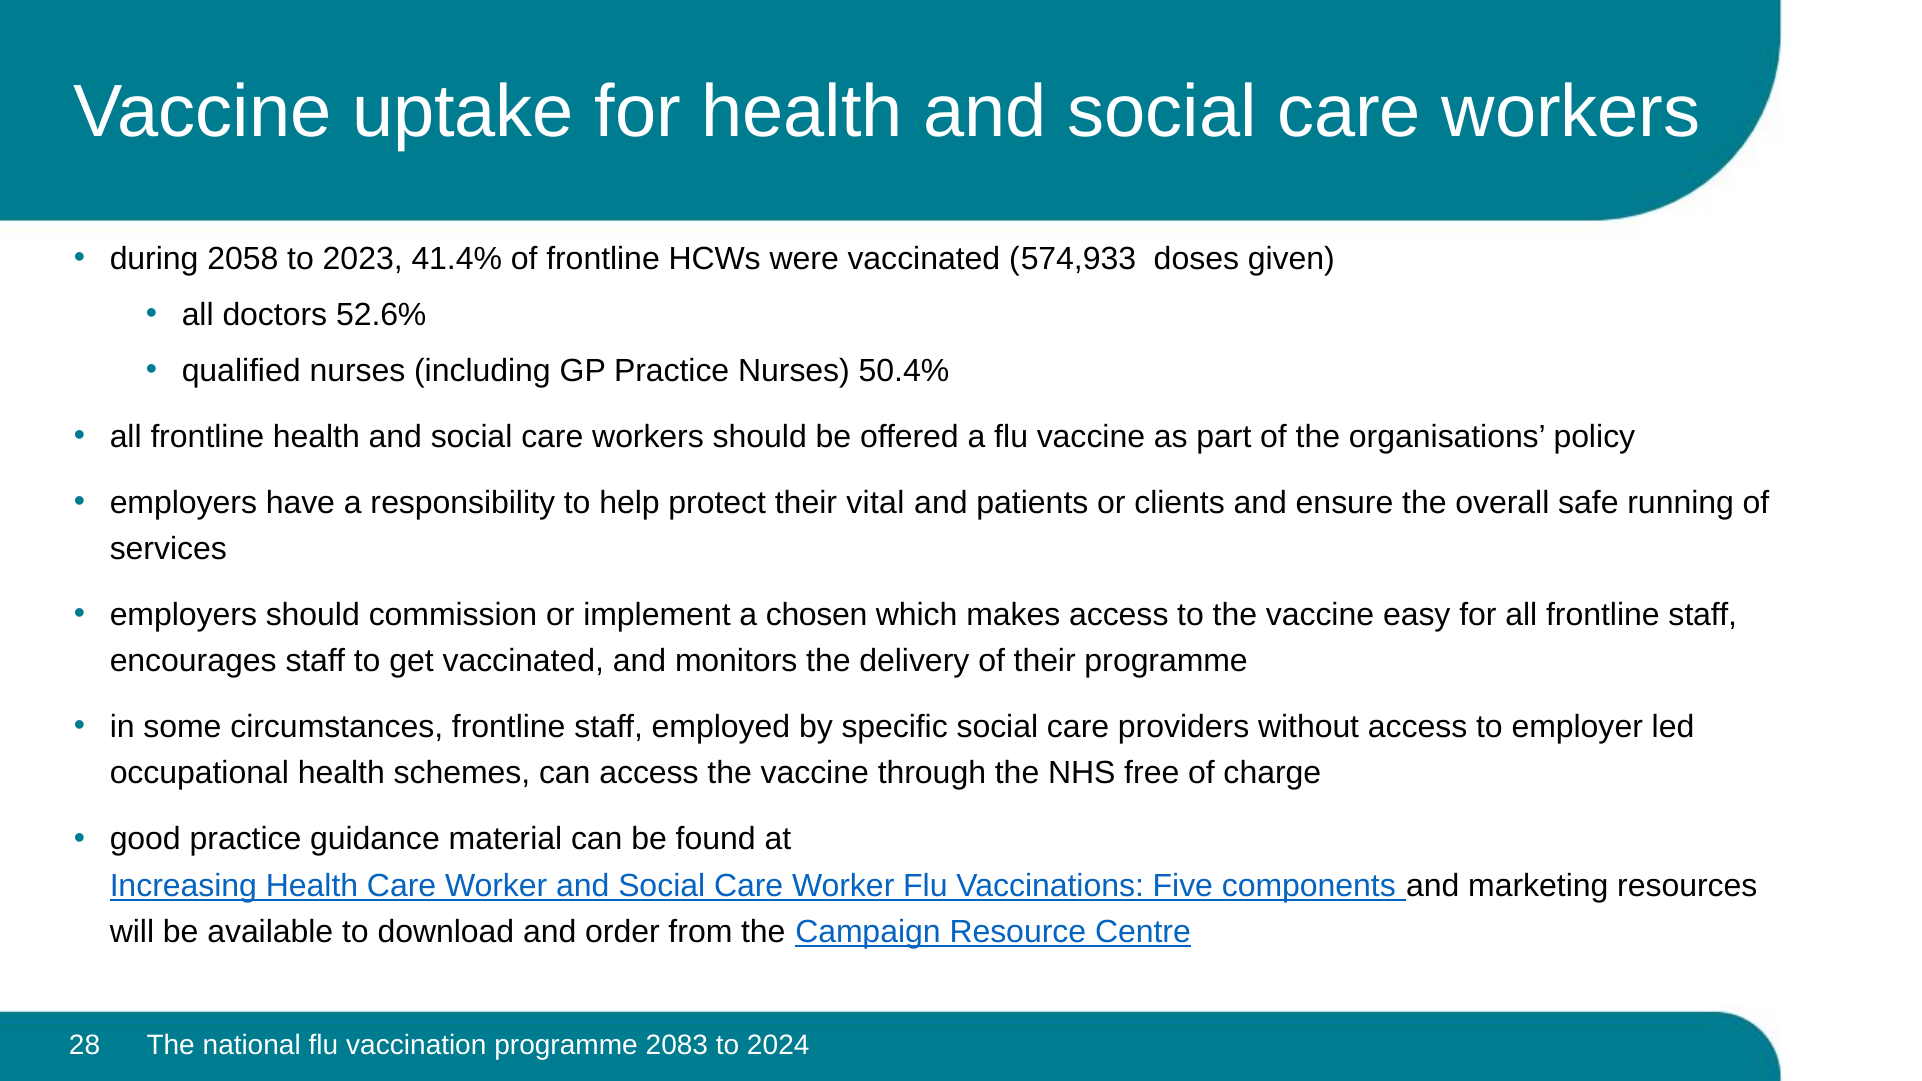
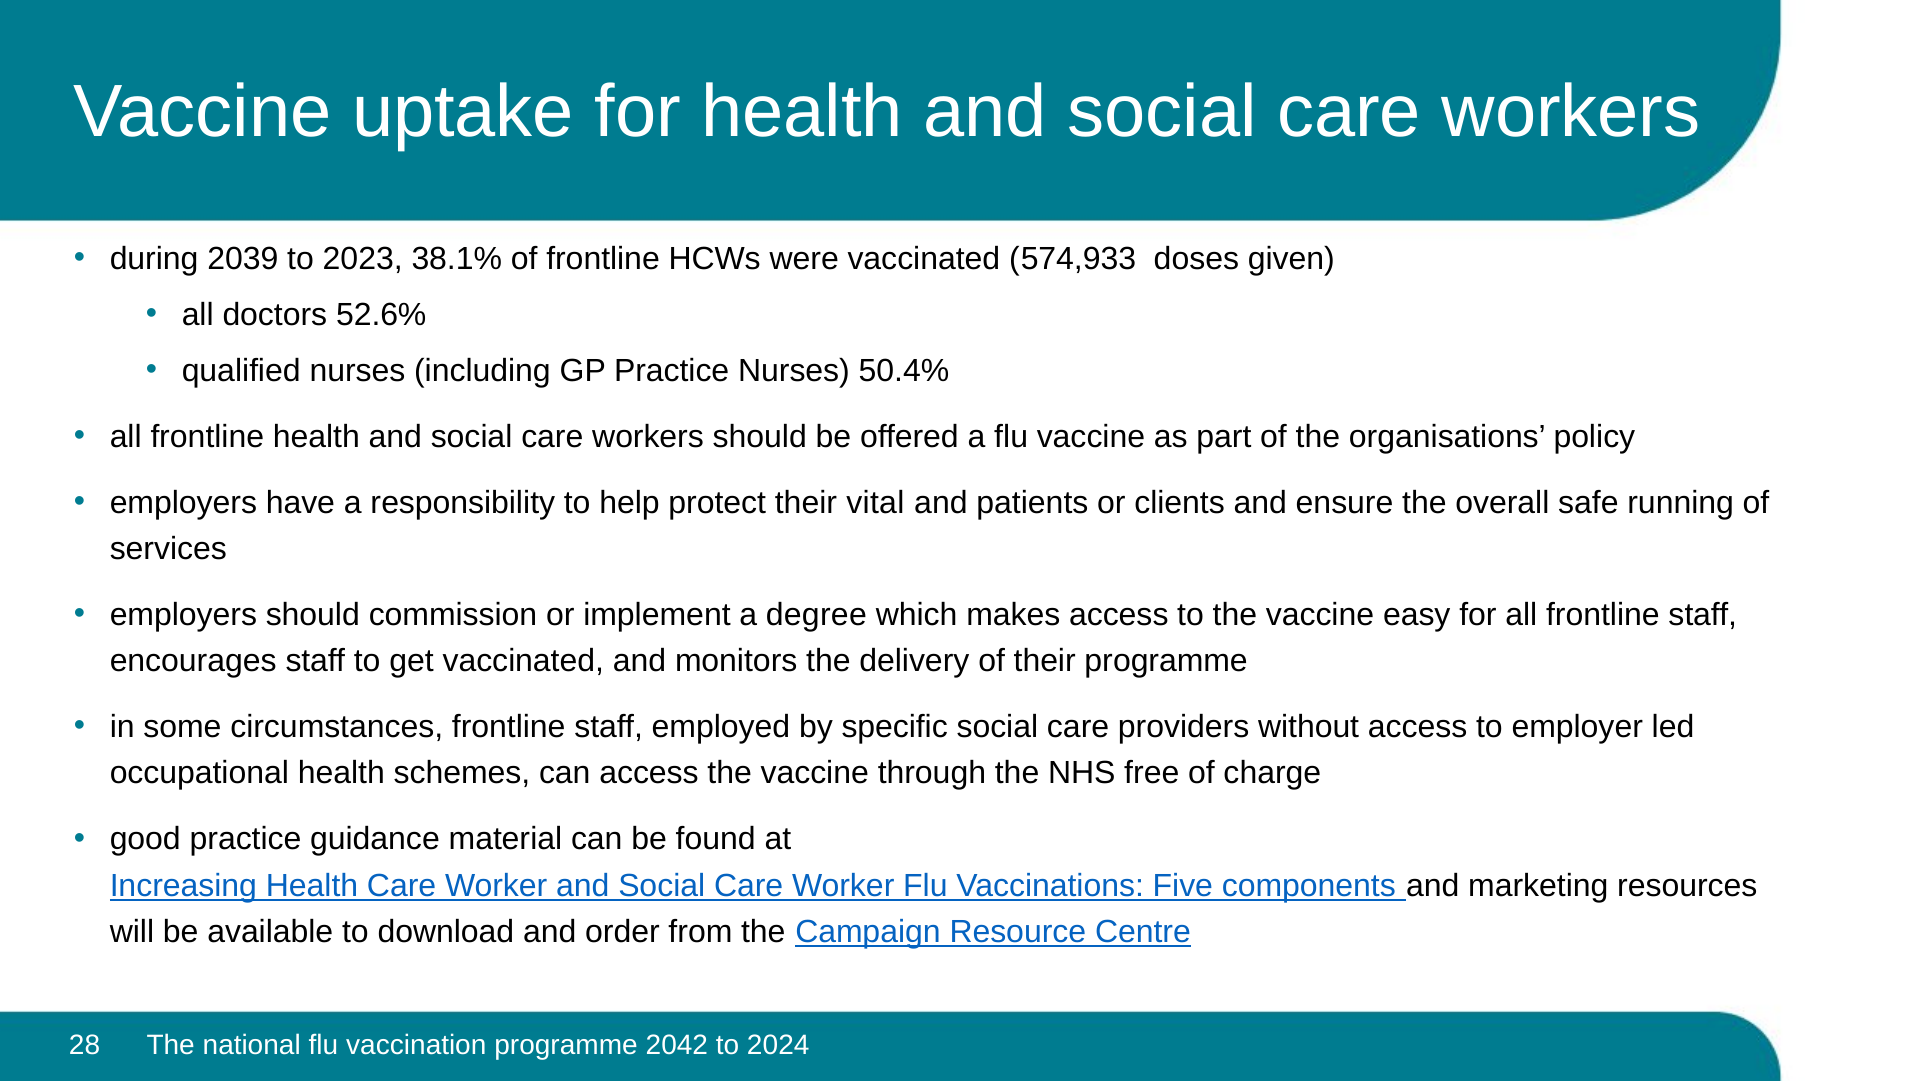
2058: 2058 -> 2039 (243, 259)
41.4%: 41.4% -> 38.1% (457, 259)
chosen: chosen -> degree (816, 615)
2083: 2083 -> 2042 (677, 1046)
